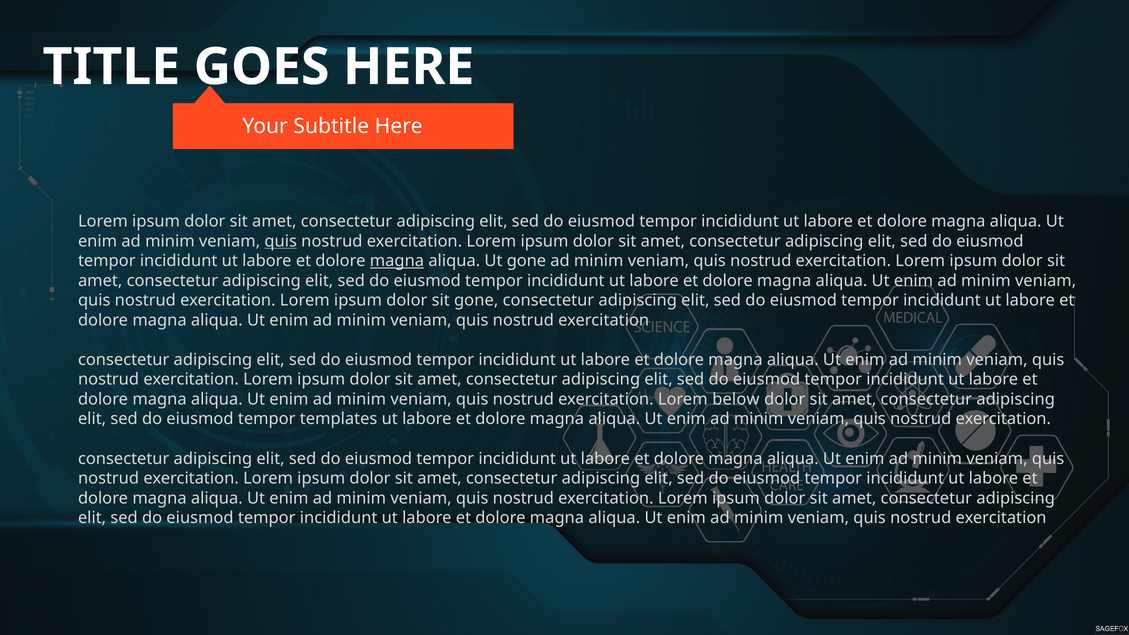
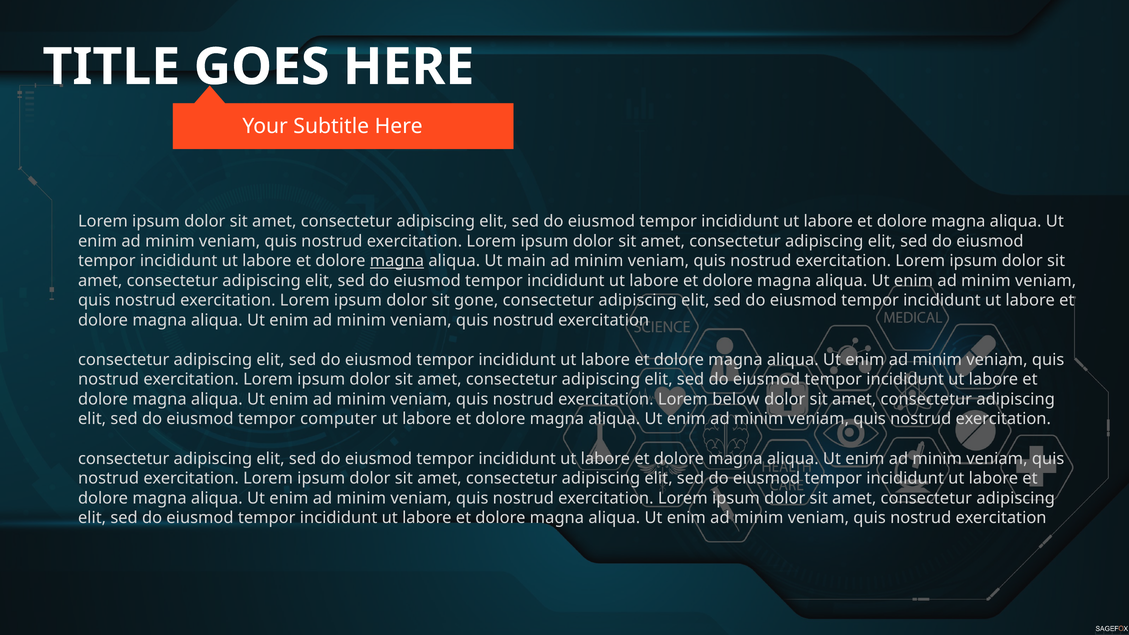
quis underline: present -> none (281, 241)
Ut gone: gone -> main (526, 261)
templates: templates -> computer (339, 419)
